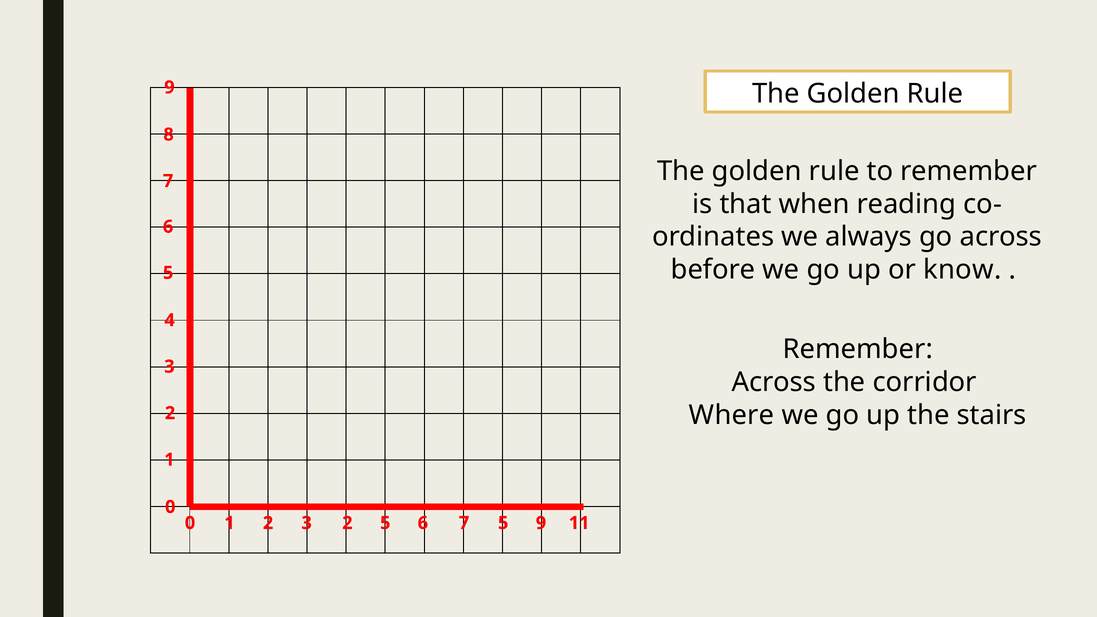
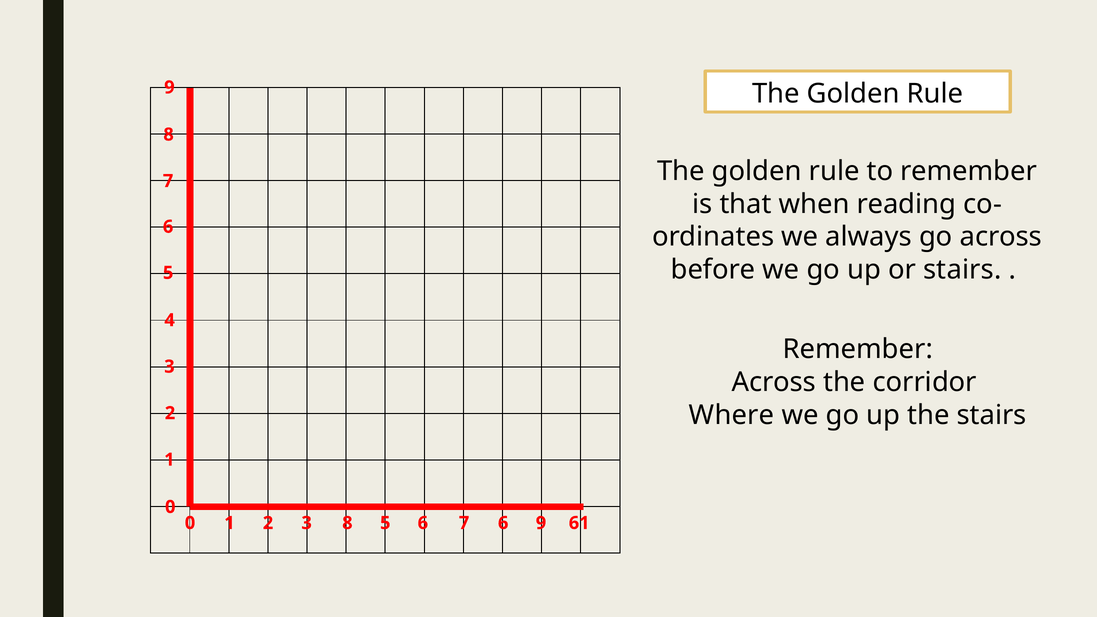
or know: know -> stairs (962, 270)
3 2: 2 -> 8 (347, 523)
7 5: 5 -> 6 (503, 523)
11: 11 -> 61 (579, 523)
